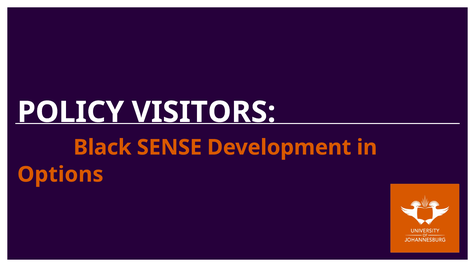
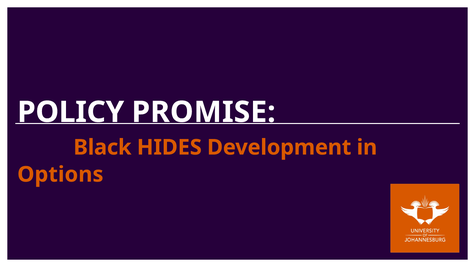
VISITORS: VISITORS -> PROMISE (204, 112)
SENSE: SENSE -> HIDES (169, 147)
